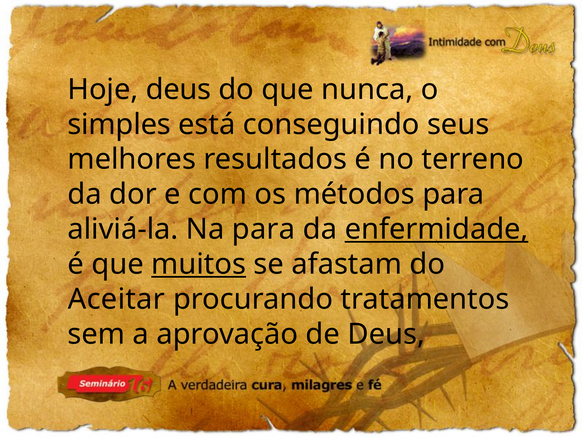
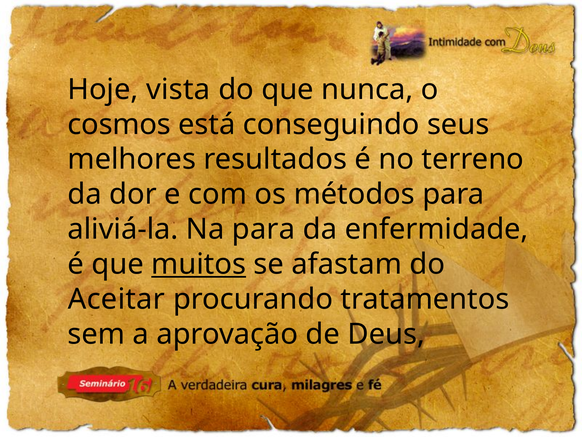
Hoje deus: deus -> vista (178, 89)
simples: simples -> cosmos (119, 124)
enfermidade underline: present -> none (437, 229)
